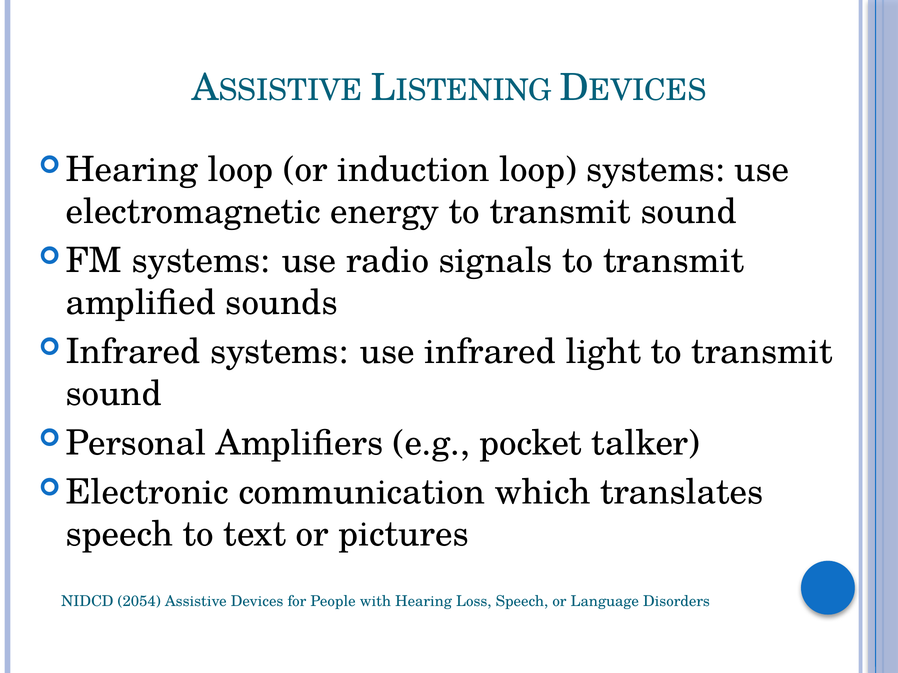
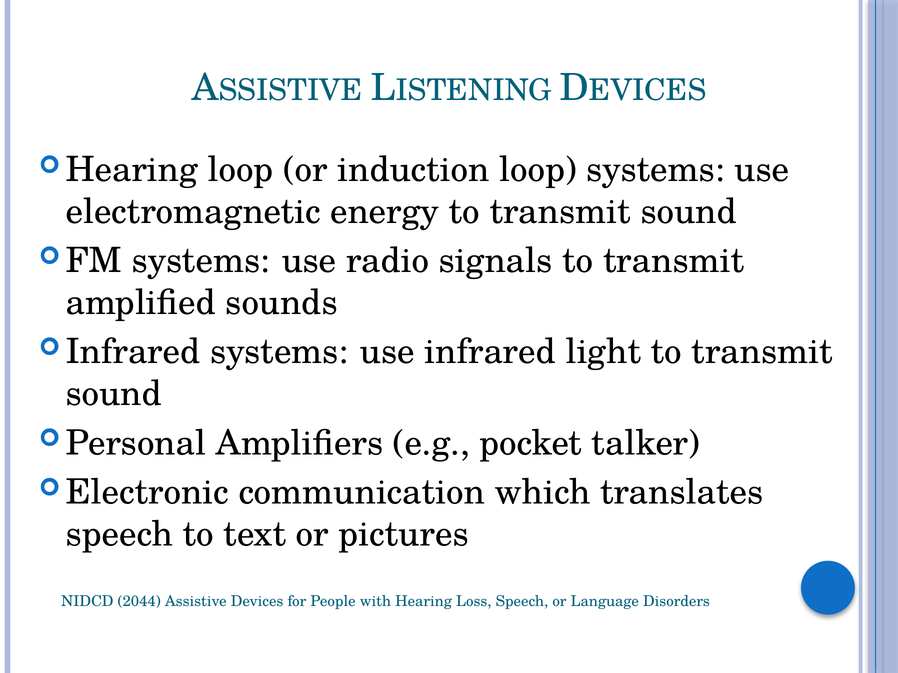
2054: 2054 -> 2044 (139, 602)
